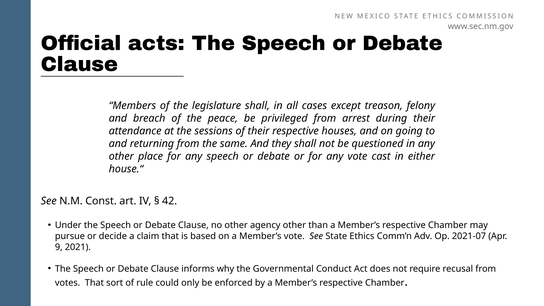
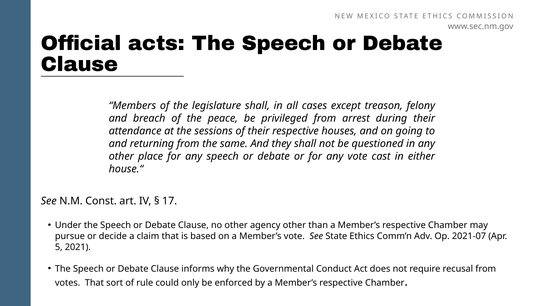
42: 42 -> 17 (170, 201)
9: 9 -> 5 (59, 247)
